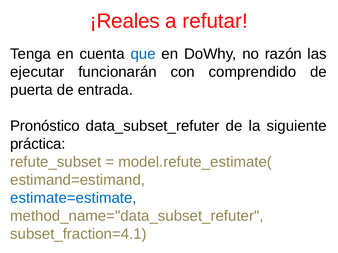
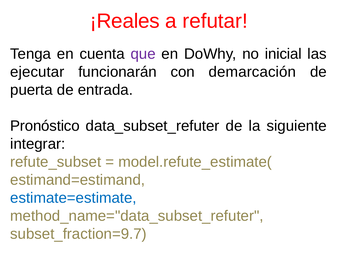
que colour: blue -> purple (143, 54)
razón: razón -> inicial (283, 54)
comprendido: comprendido -> demarcación (252, 72)
práctica: práctica -> integrar (38, 144)
subset_fraction=4.1: subset_fraction=4.1 -> subset_fraction=9.7 (78, 234)
